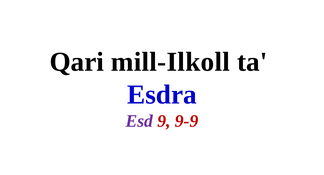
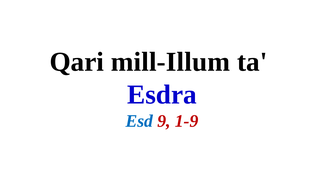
mill-Ilkoll: mill-Ilkoll -> mill-Illum (170, 62)
Esd colour: purple -> blue (139, 121)
9-9: 9-9 -> 1-9 (187, 121)
